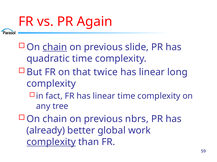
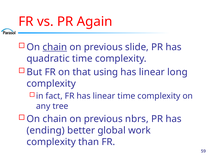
twice: twice -> using (106, 72)
already: already -> ending (46, 131)
complexity underline: present -> none (51, 143)
